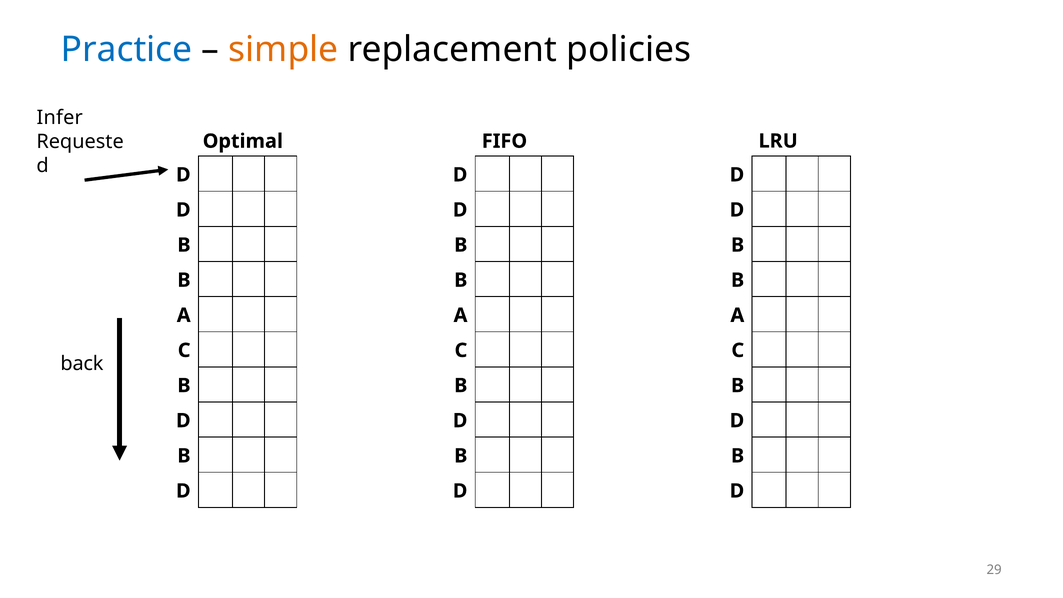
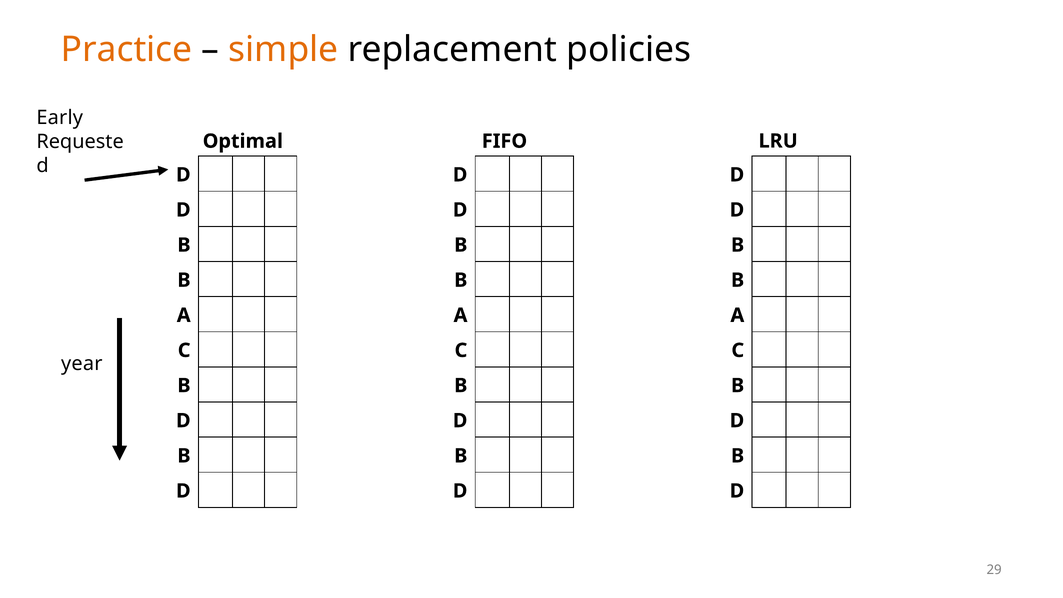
Practice colour: blue -> orange (127, 50)
Infer: Infer -> Early (60, 118)
back: back -> year (82, 364)
